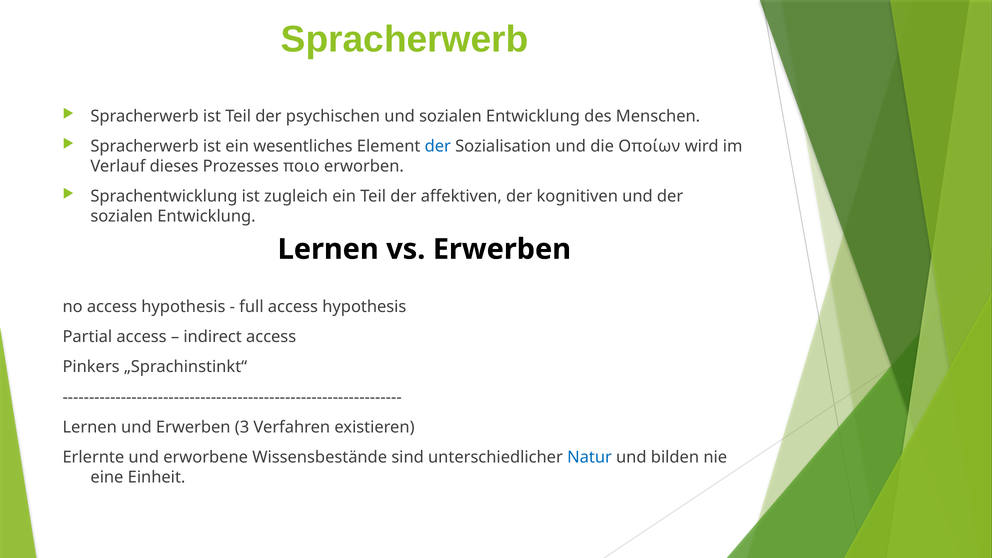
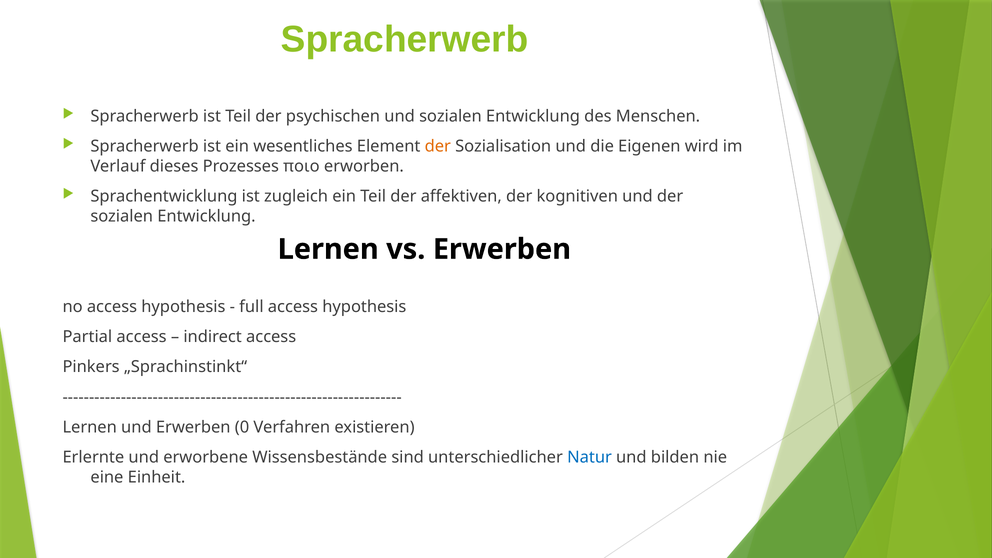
der colour: blue -> orange (438, 146)
Οποίων: Οποίων -> Eigenen (649, 146)
3: 3 -> 0 (242, 427)
